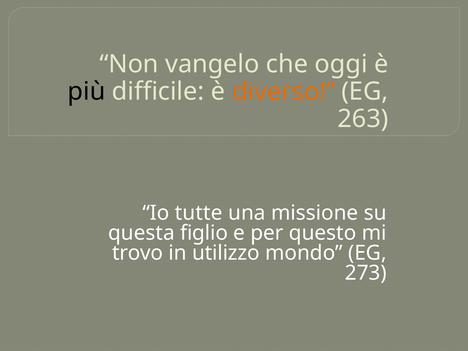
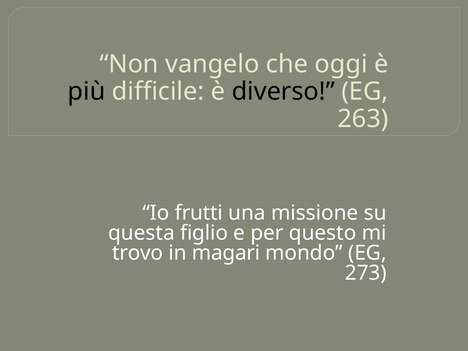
diverso colour: orange -> black (283, 91)
tutte: tutte -> frutti (199, 213)
utilizzo: utilizzo -> magari (226, 253)
